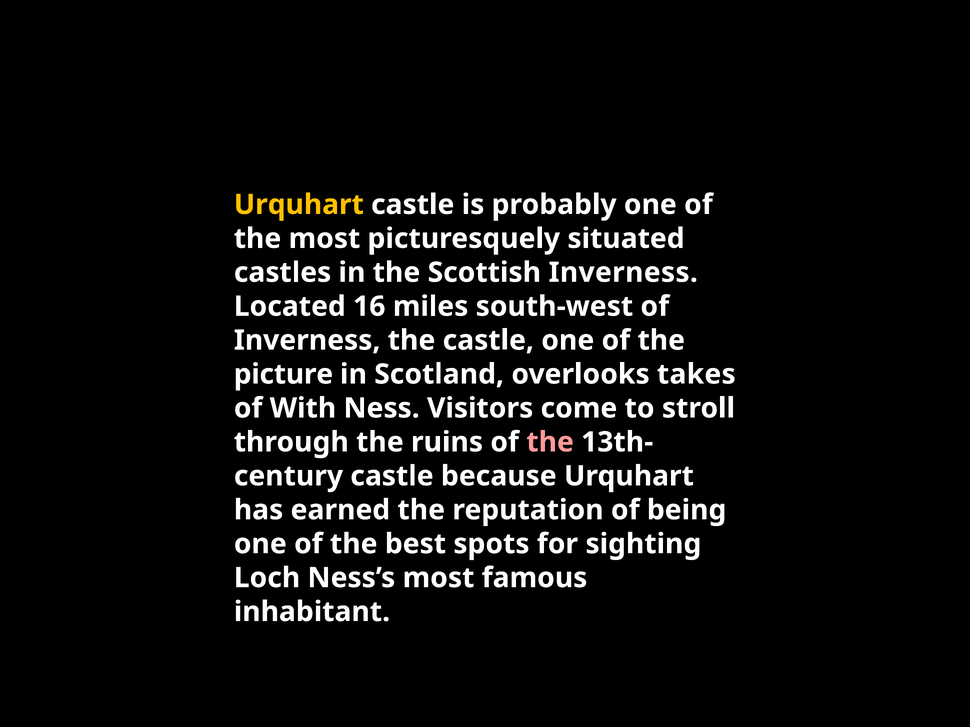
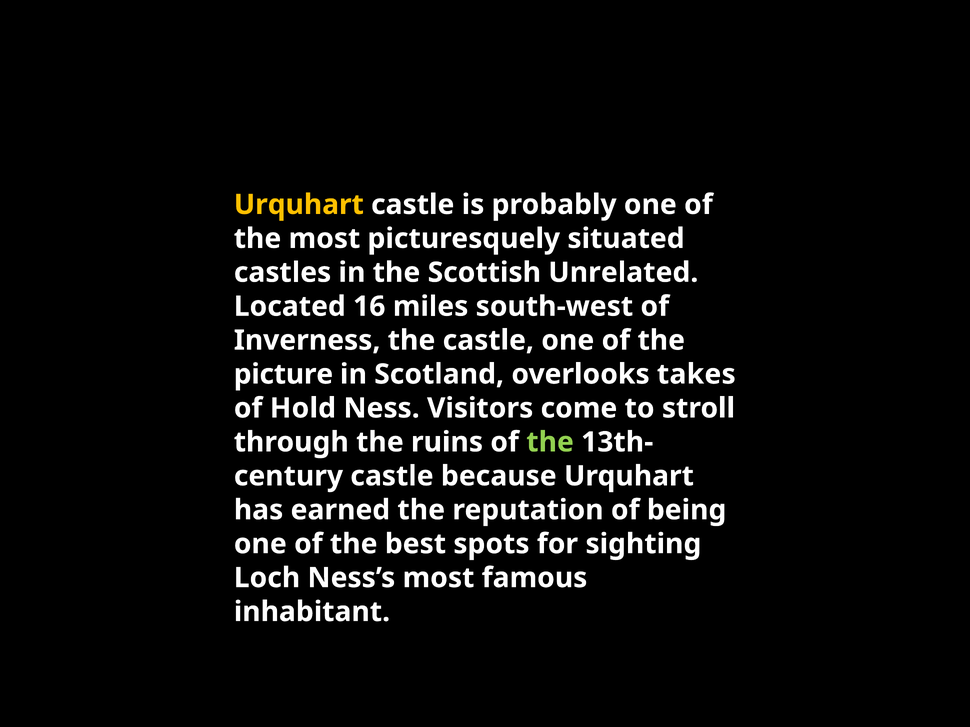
Scottish Inverness: Inverness -> Unrelated (623, 273)
With: With -> Hold (303, 408)
the colour: pink -> light green (550, 442)
